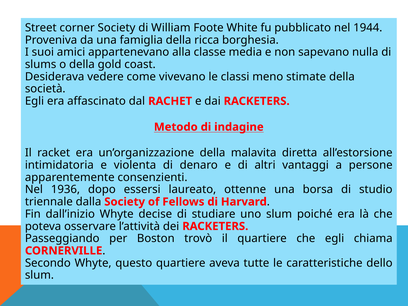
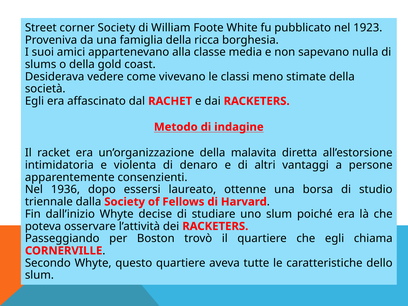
1944: 1944 -> 1923 (368, 28)
